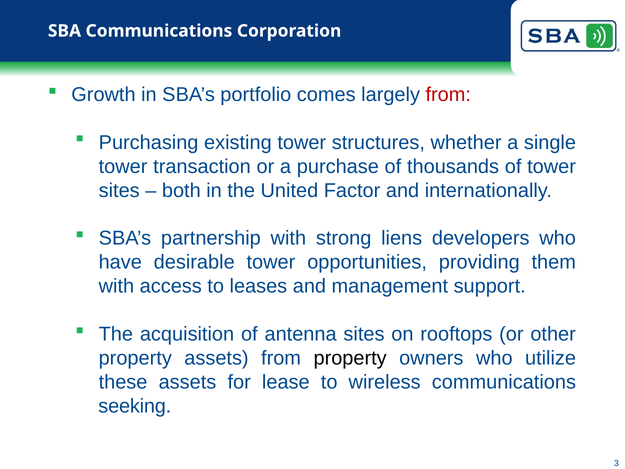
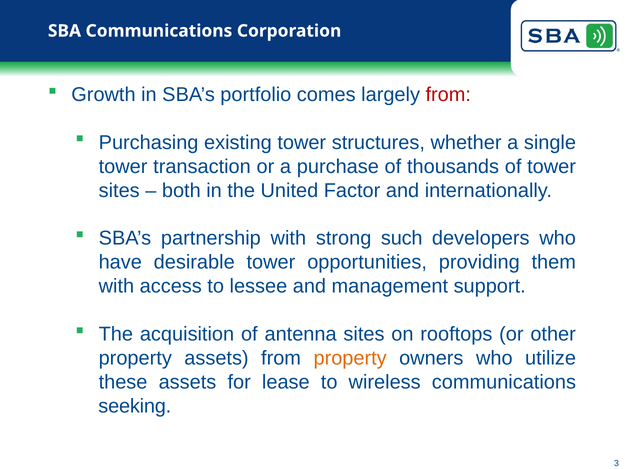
liens: liens -> such (402, 238)
leases: leases -> lessee (258, 286)
property colour: black -> orange (350, 358)
